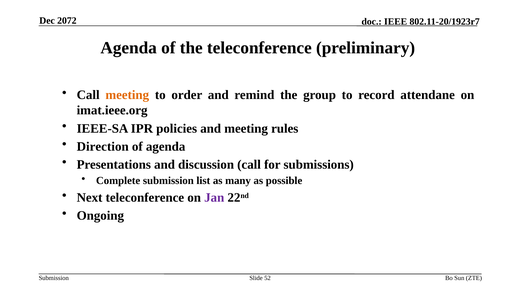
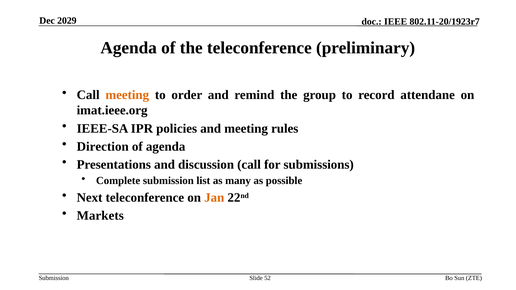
2072: 2072 -> 2029 (67, 21)
Jan colour: purple -> orange (214, 198)
Ongoing: Ongoing -> Markets (100, 216)
